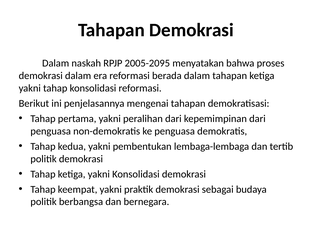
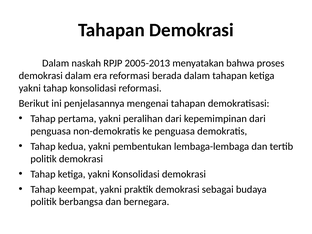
2005-2095: 2005-2095 -> 2005-2013 (147, 63)
